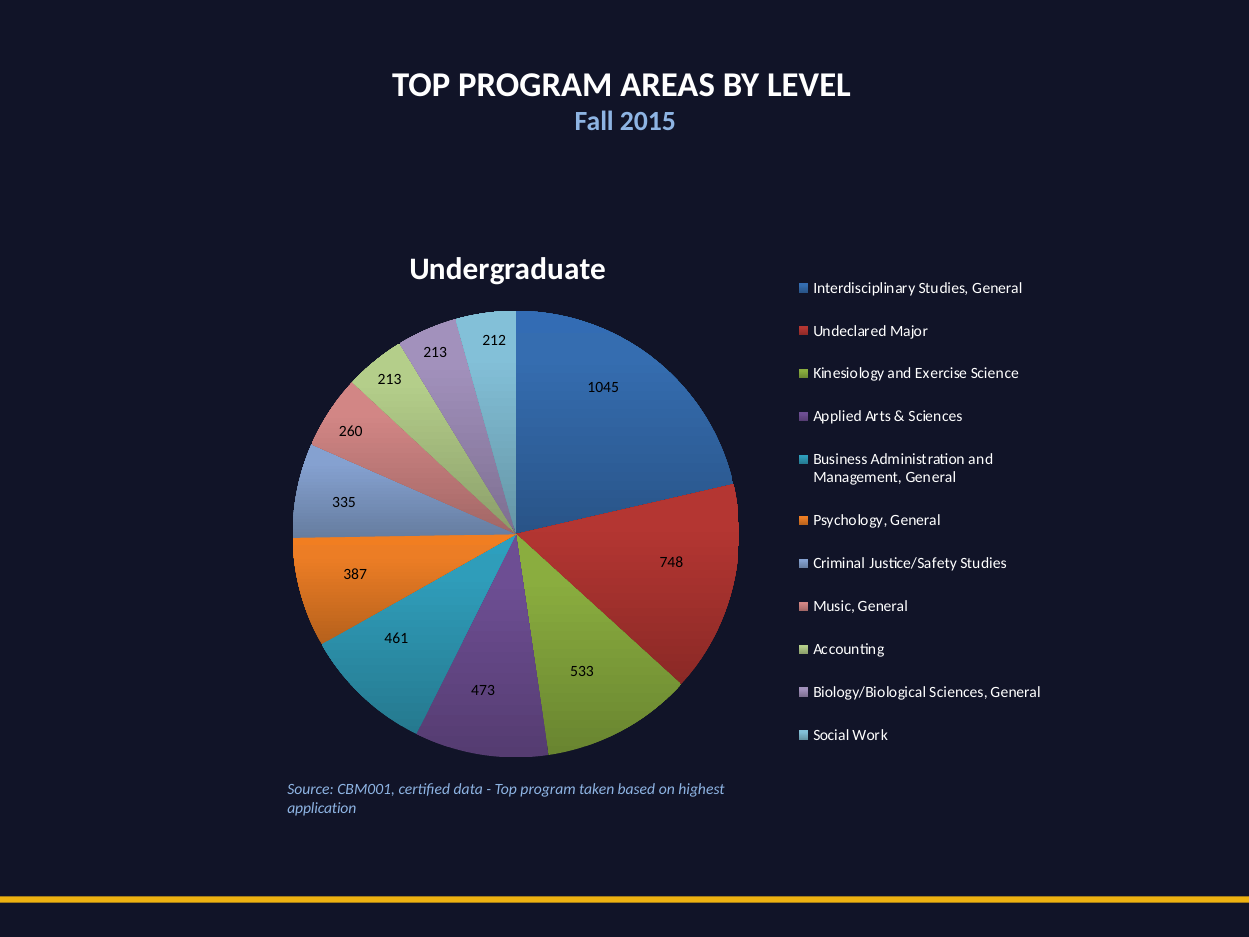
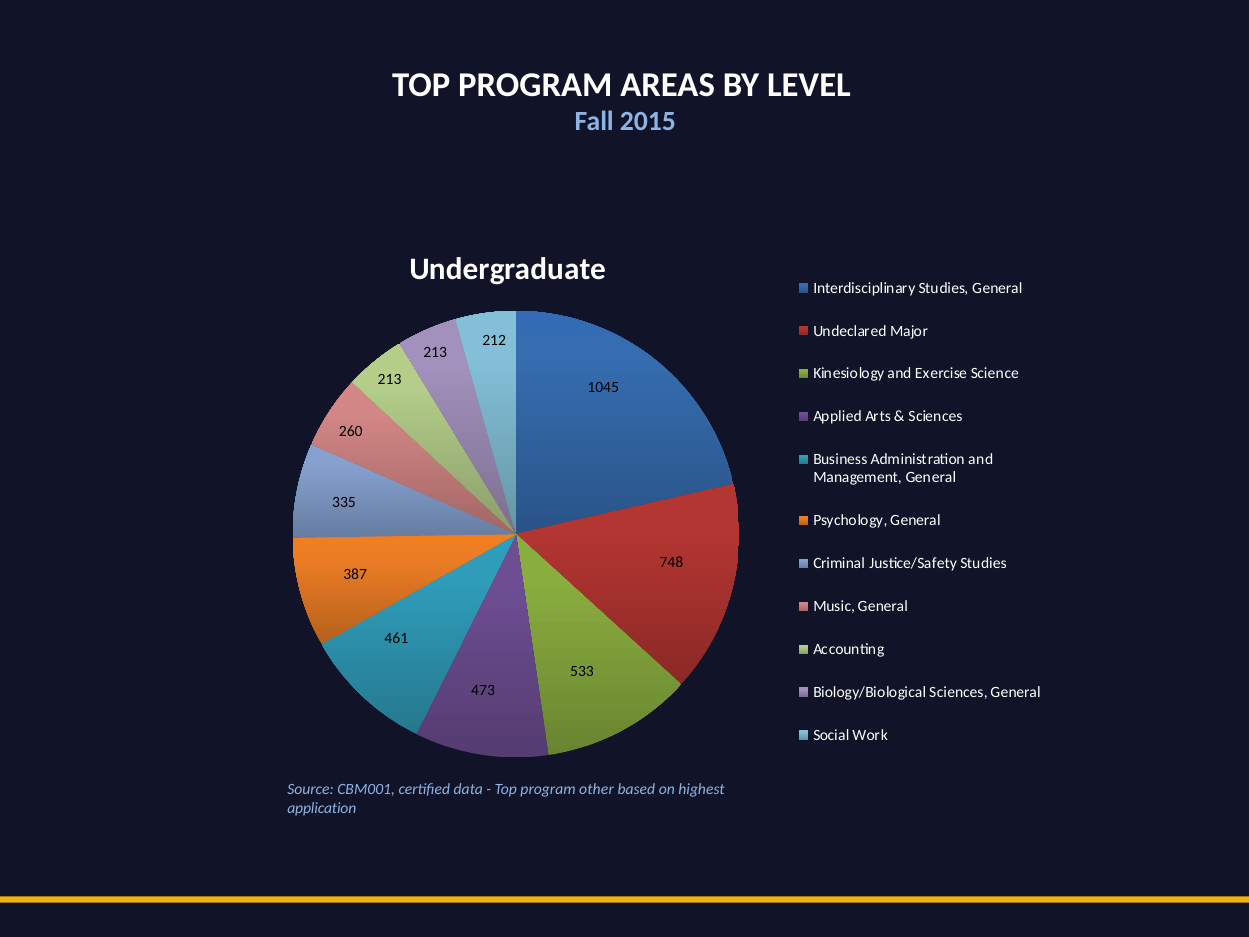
taken: taken -> other (597, 789)
